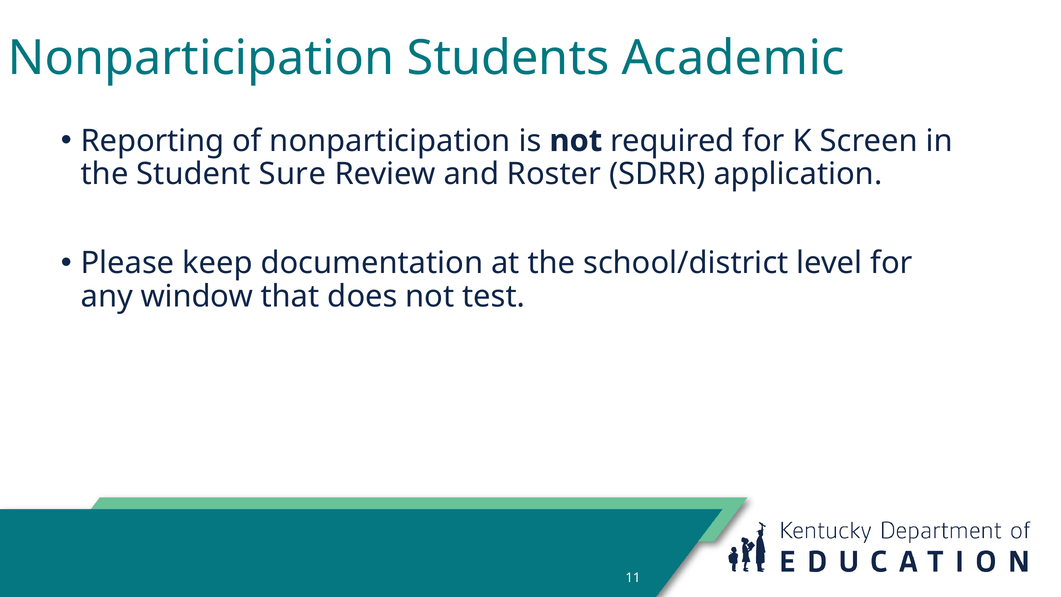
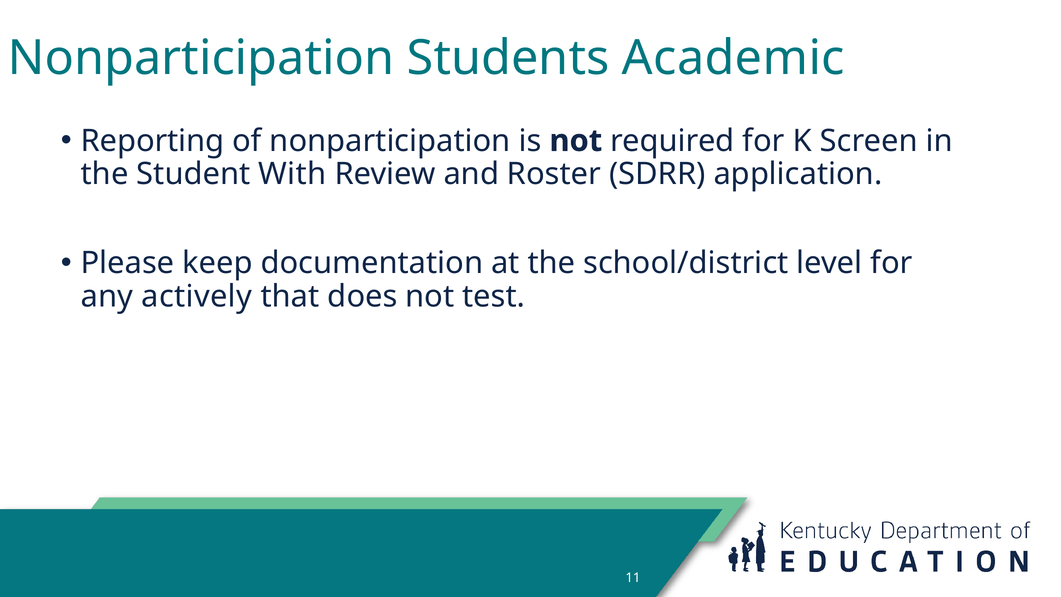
Sure: Sure -> With (292, 174)
window: window -> actively (197, 296)
